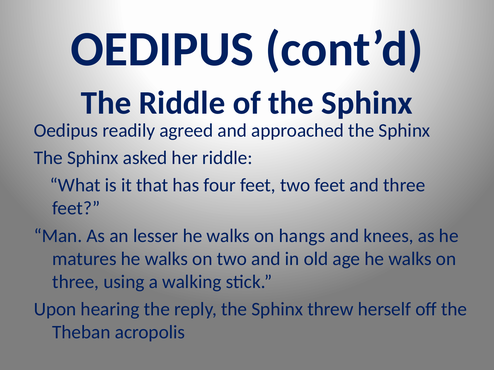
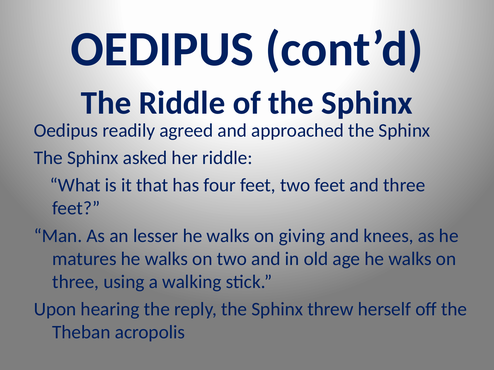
hangs: hangs -> giving (302, 236)
